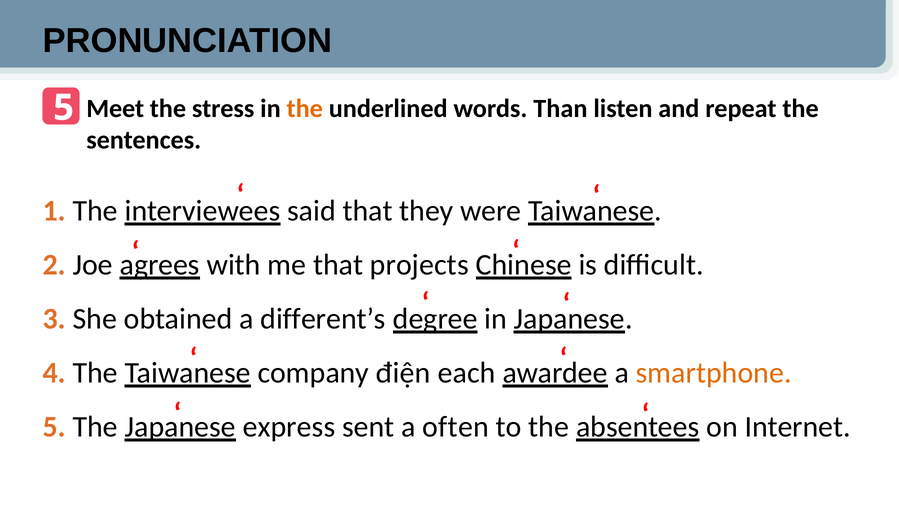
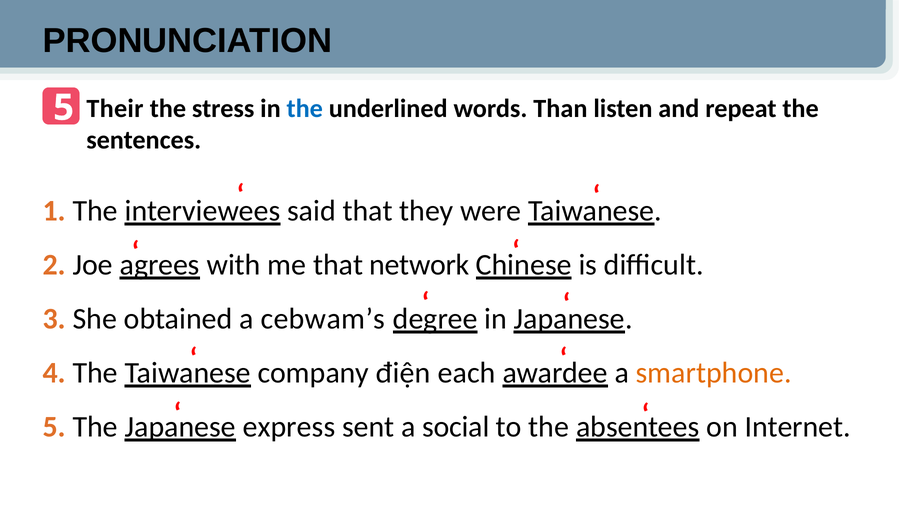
Meet: Meet -> Their (115, 109)
the colour: orange -> blue (305, 109)
projects: projects -> network (419, 265)
different’s: different’s -> cebwam’s (323, 319)
often: often -> social (456, 427)
